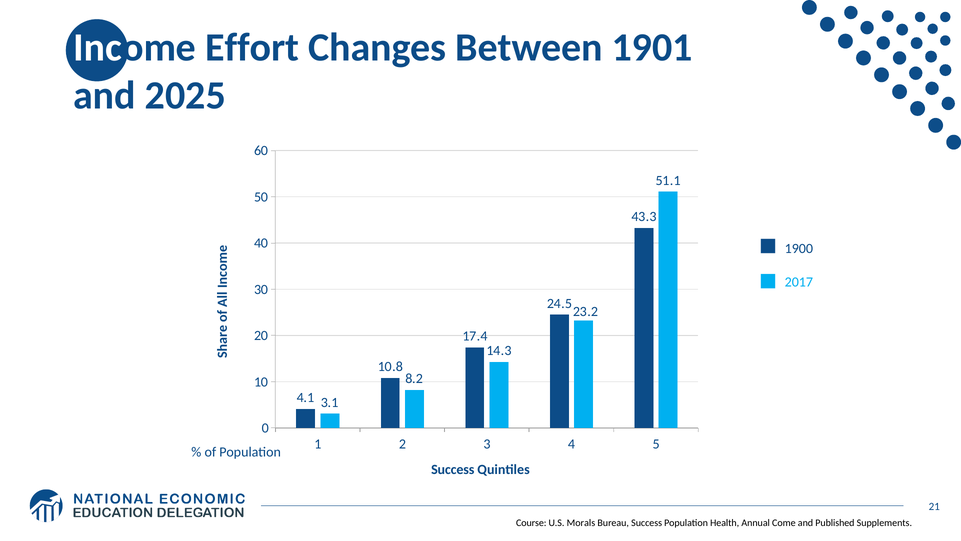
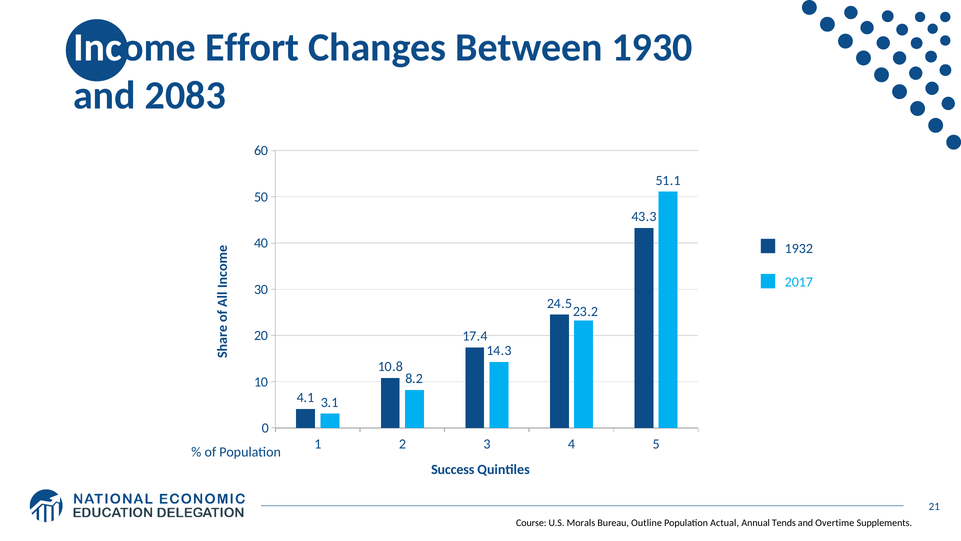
1901: 1901 -> 1930 (652, 47)
2025: 2025 -> 2083 (185, 95)
1900: 1900 -> 1932 (799, 248)
Bureau Success: Success -> Outline (647, 522)
Health: Health -> Actual (725, 522)
Come: Come -> Tends (784, 522)
Published: Published -> Overtime (835, 522)
